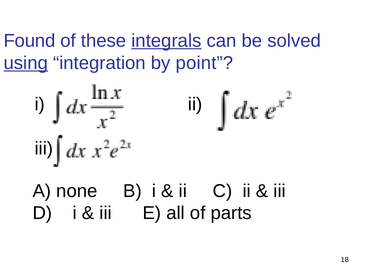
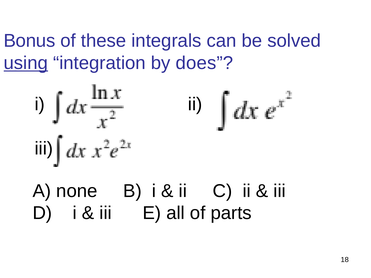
Found: Found -> Bonus (29, 41)
integrals underline: present -> none (166, 41)
point: point -> does (204, 63)
